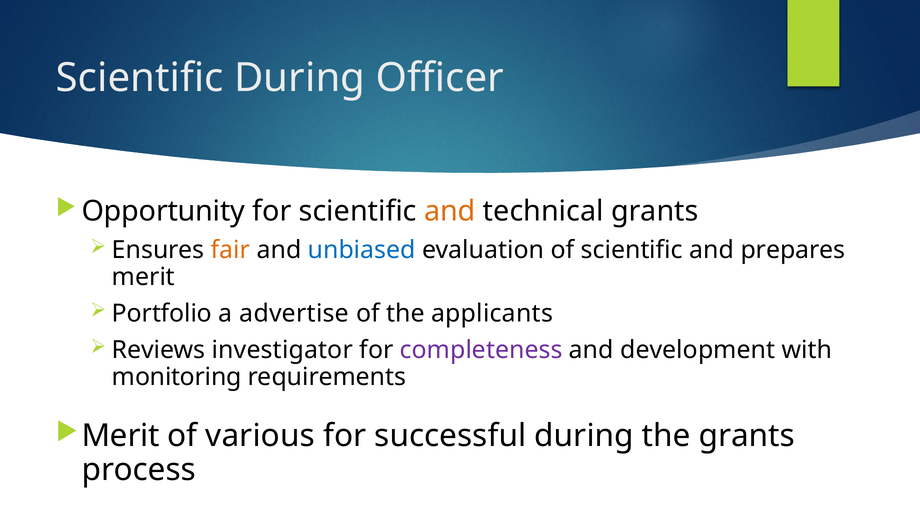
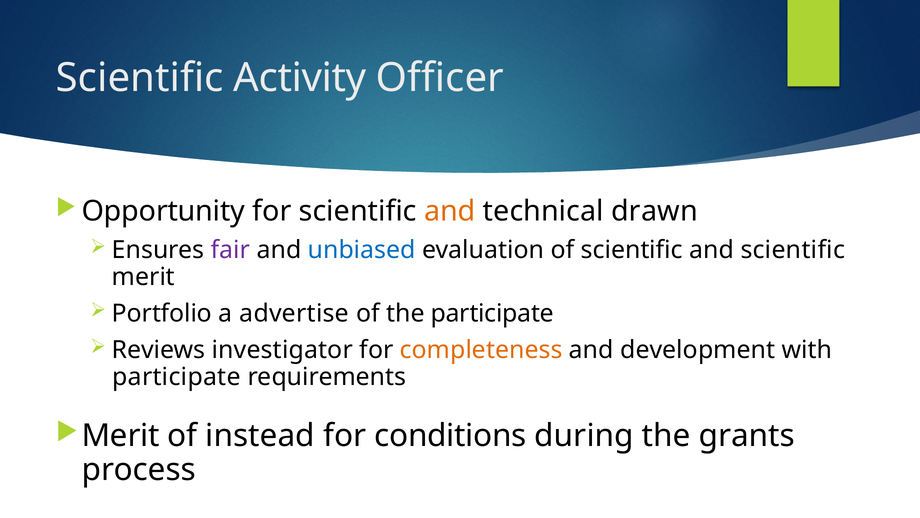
Scientific During: During -> Activity (300, 78)
technical grants: grants -> drawn (655, 211)
fair colour: orange -> purple (230, 250)
and prepares: prepares -> scientific (793, 250)
the applicants: applicants -> participate (492, 313)
completeness colour: purple -> orange (481, 350)
monitoring: monitoring -> participate (176, 376)
various: various -> instead (260, 435)
successful: successful -> conditions (450, 435)
